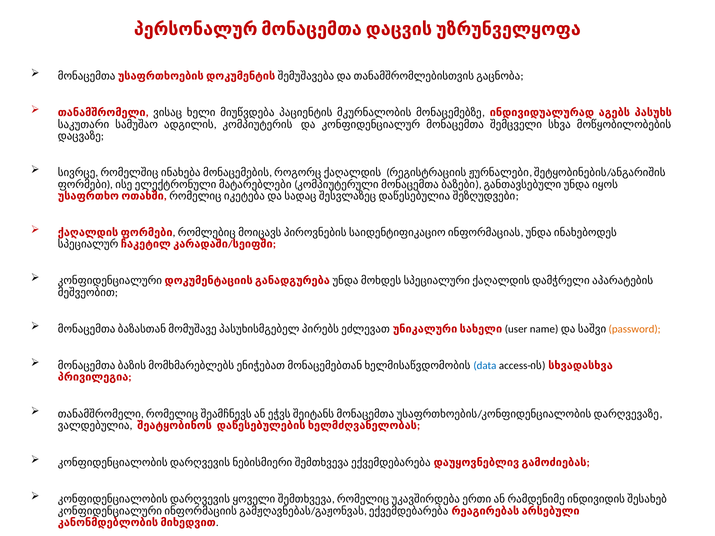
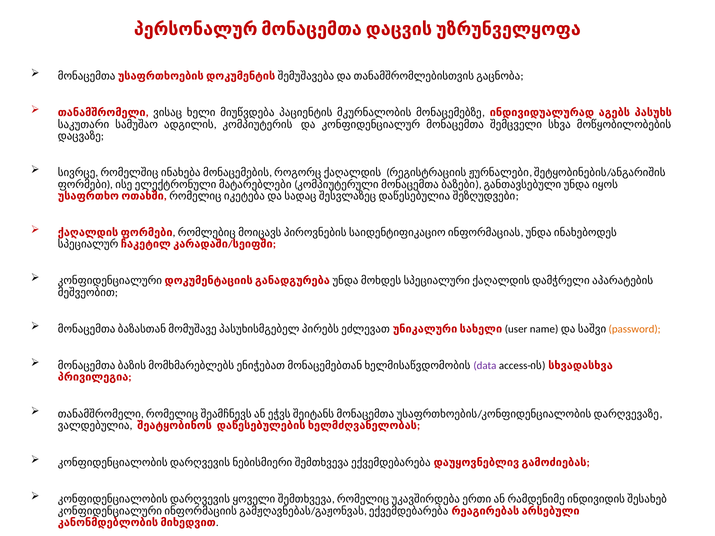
data colour: blue -> purple (485, 366)
